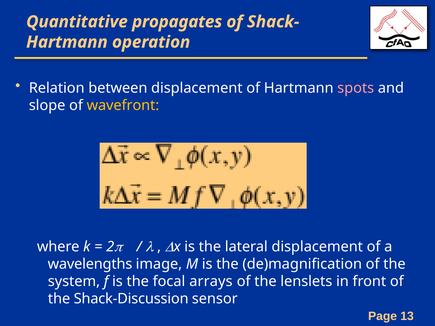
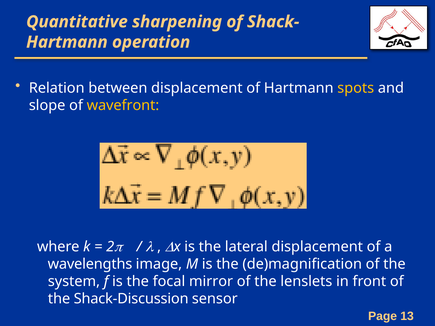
propagates: propagates -> sharpening (177, 22)
spots colour: pink -> yellow (356, 88)
arrays: arrays -> mirror (211, 282)
